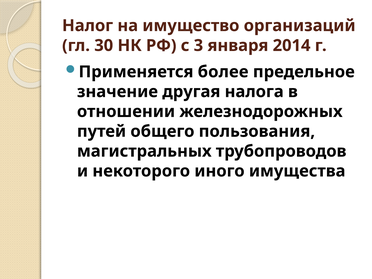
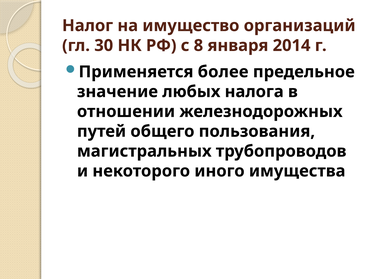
3: 3 -> 8 (198, 46)
другая: другая -> любых (191, 92)
